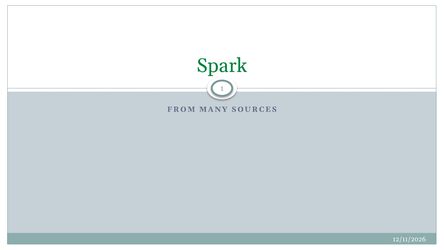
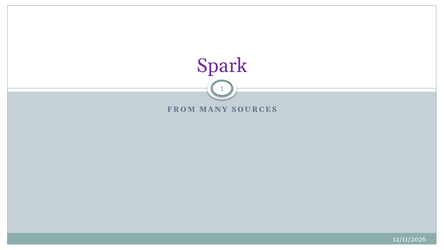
Spark colour: green -> purple (222, 66)
